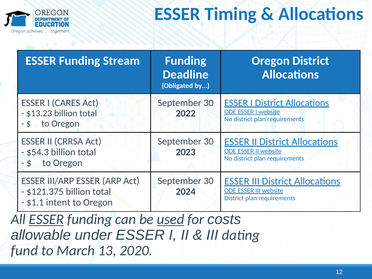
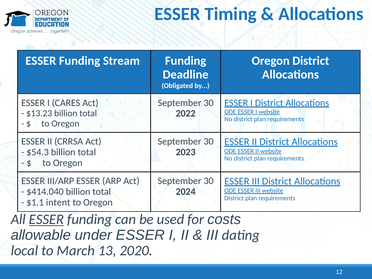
$121.375: $121.375 -> $414.040 (45, 192)
used underline: present -> none (171, 219)
fund: fund -> local (24, 251)
